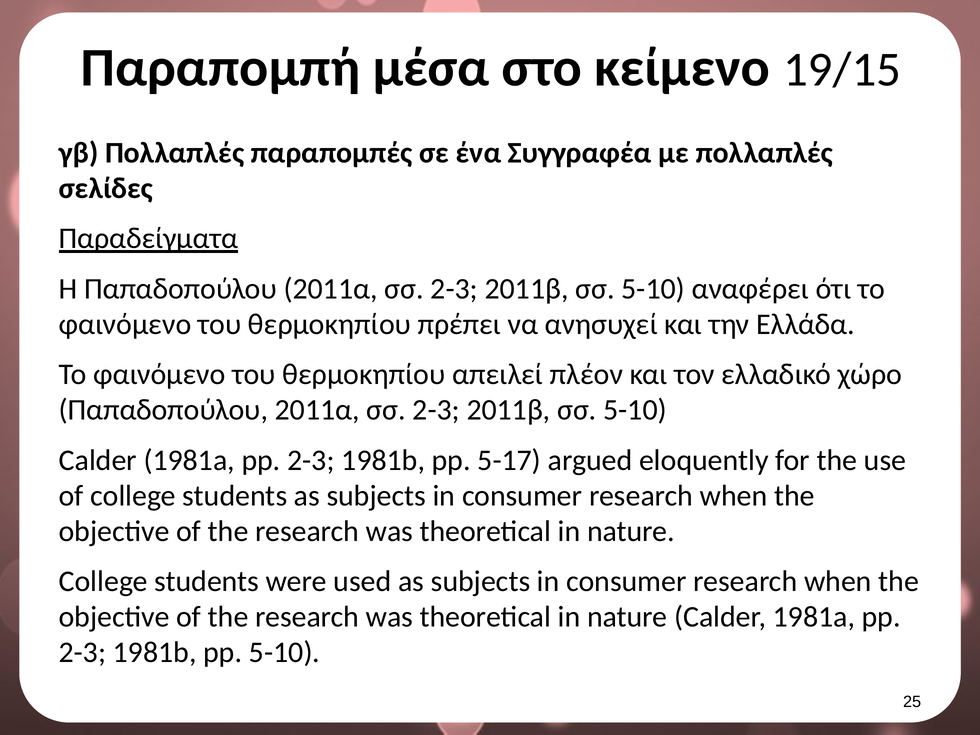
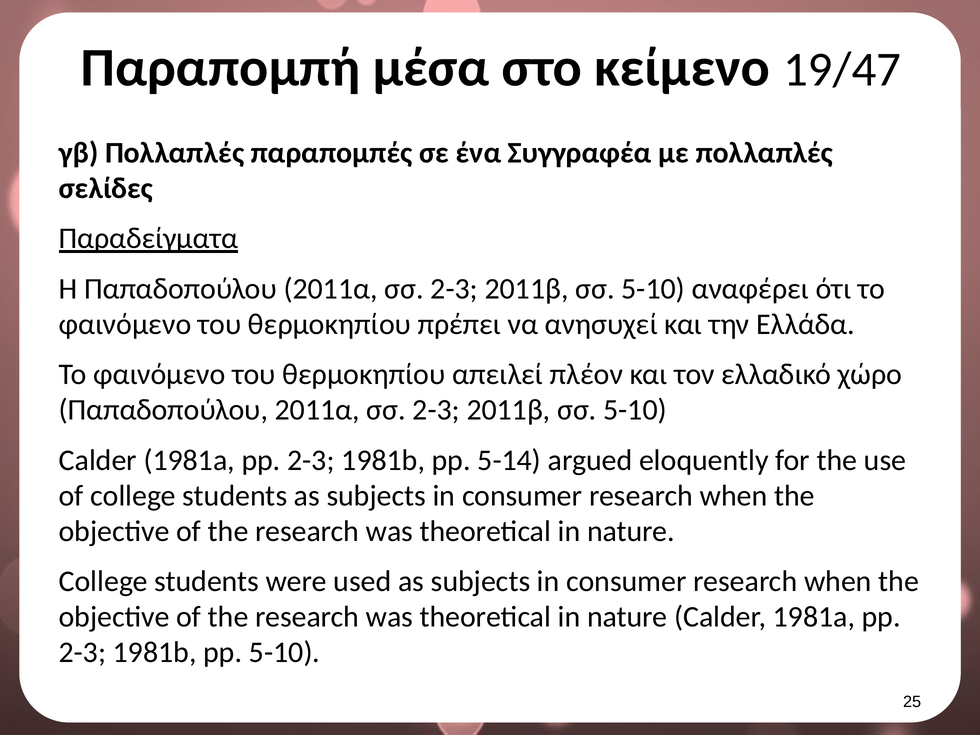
19/15: 19/15 -> 19/47 (842, 70)
5-17: 5-17 -> 5-14 (509, 460)
